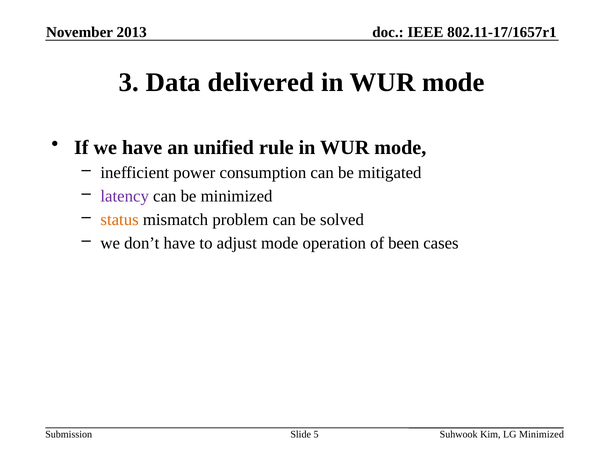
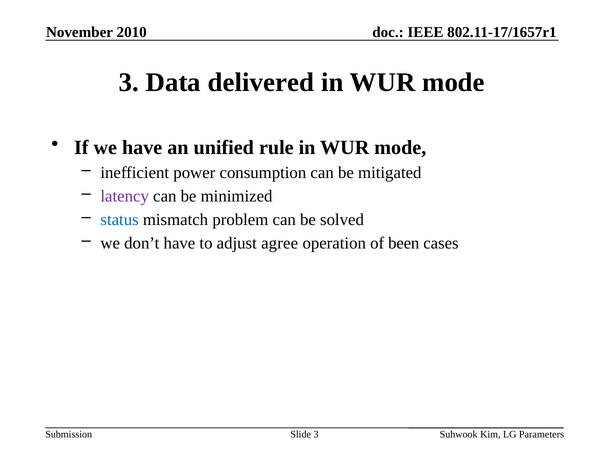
2013: 2013 -> 2010 (132, 32)
status colour: orange -> blue (120, 220)
adjust mode: mode -> agree (280, 243)
Slide 5: 5 -> 3 (316, 434)
LG Minimized: Minimized -> Parameters (541, 434)
